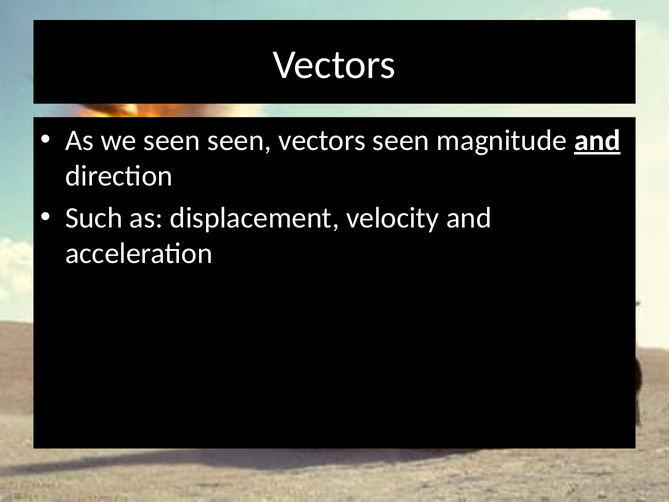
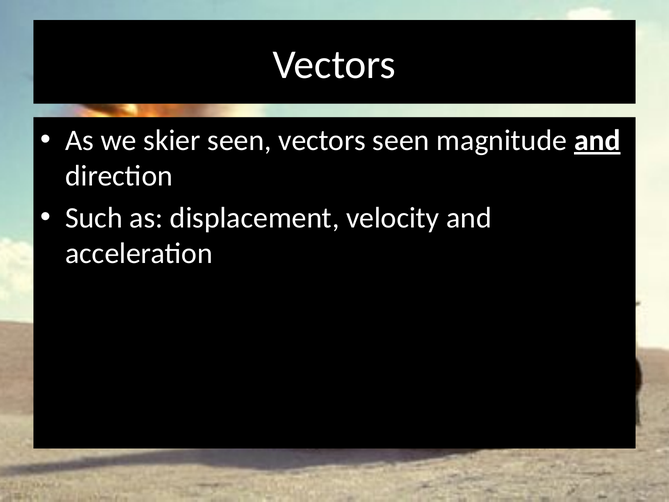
we seen: seen -> skier (172, 140)
